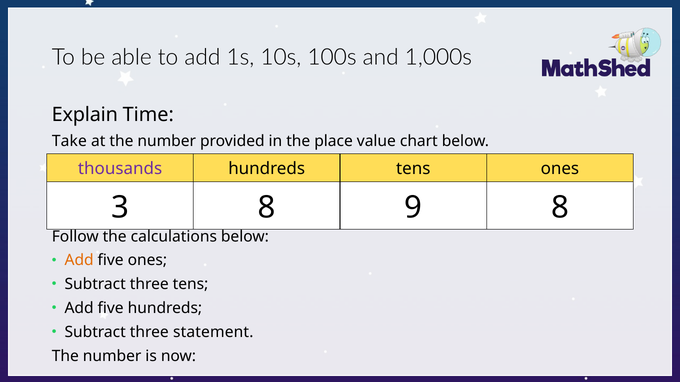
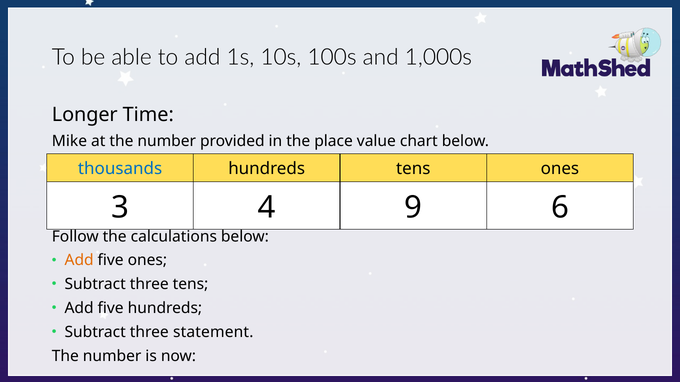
Explain: Explain -> Longer (85, 115)
Take: Take -> Mike (69, 141)
thousands colour: purple -> blue (120, 169)
3 8: 8 -> 4 (267, 208)
9 8: 8 -> 6 (560, 208)
